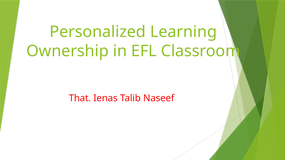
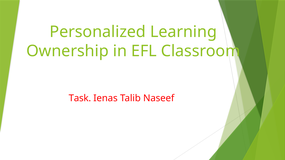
That: That -> Task (80, 98)
